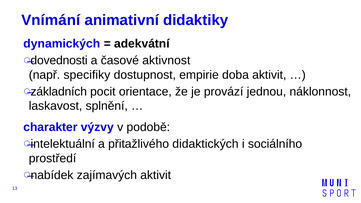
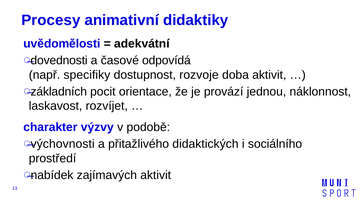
Vnímání: Vnímání -> Procesy (51, 20)
dynamických: dynamických -> uvědomělosti (62, 44)
aktivnost: aktivnost -> odpovídá (166, 60)
empirie: empirie -> rozvoje (199, 75)
splnění: splnění -> rozvíjet (107, 106)
intelektuální: intelektuální -> výchovnosti (63, 144)
